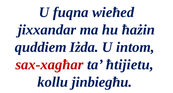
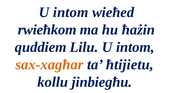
fuqna: fuqna -> intom (71, 12)
jixxandar: jixxandar -> rwieħkom (47, 30)
Iżda: Iżda -> Lilu (84, 47)
sax-xagħar colour: red -> orange (49, 65)
